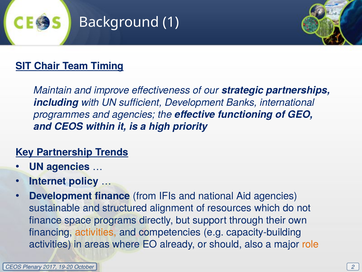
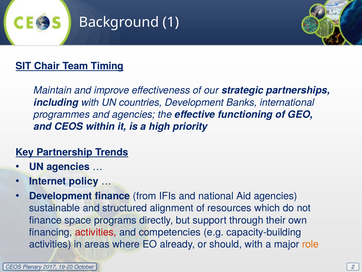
sufficient: sufficient -> countries (141, 102)
activities colour: orange -> red (96, 232)
should also: also -> with (254, 244)
